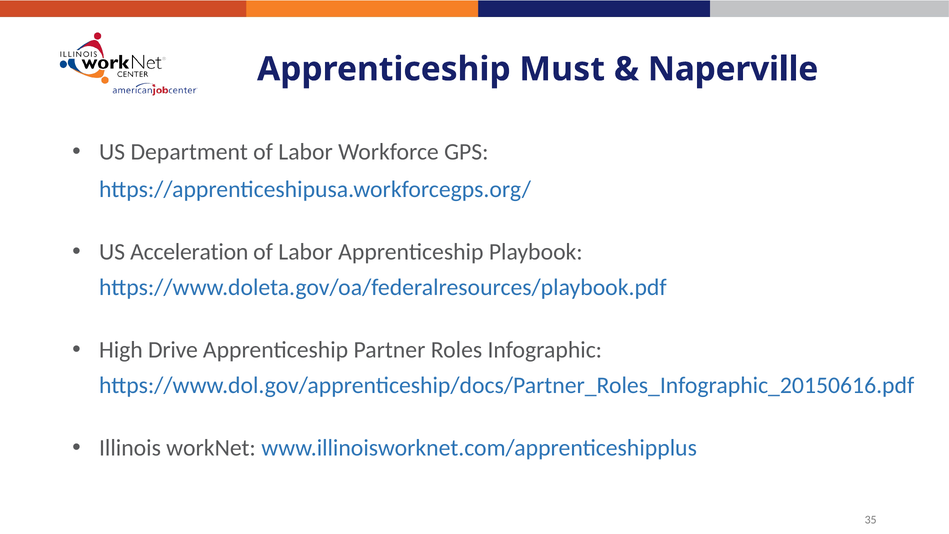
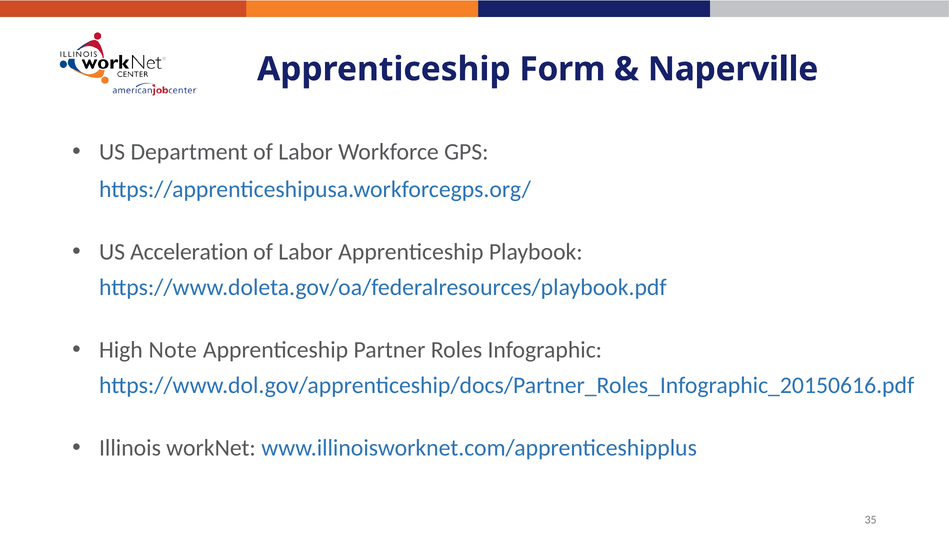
Must: Must -> Form (562, 69)
Drive: Drive -> Note (173, 350)
